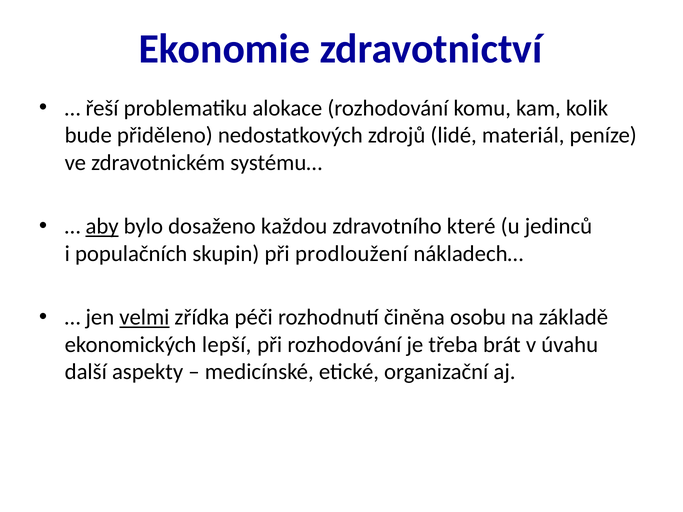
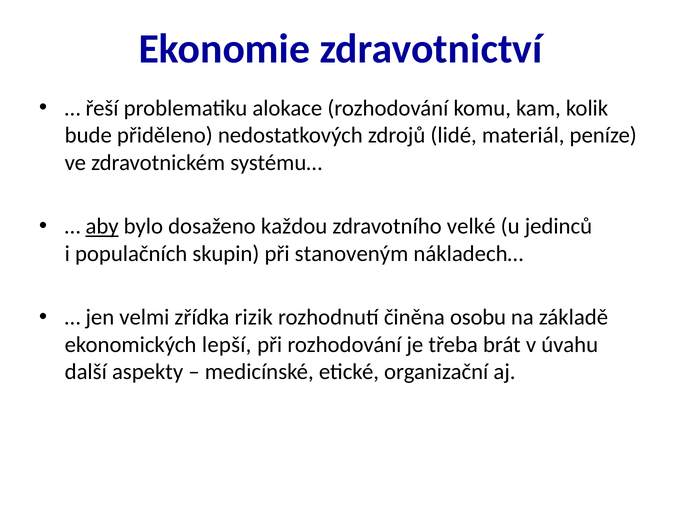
které: které -> velké (471, 226)
prodloužení: prodloužení -> stanoveným (352, 254)
velmi underline: present -> none (144, 318)
péči: péči -> rizik (254, 318)
